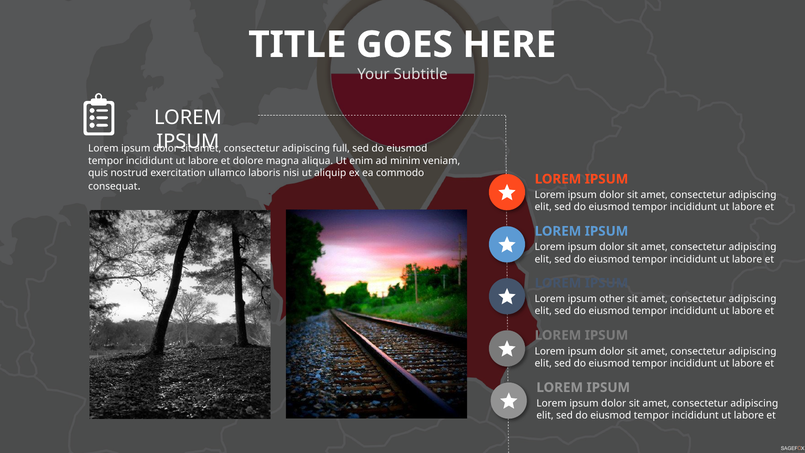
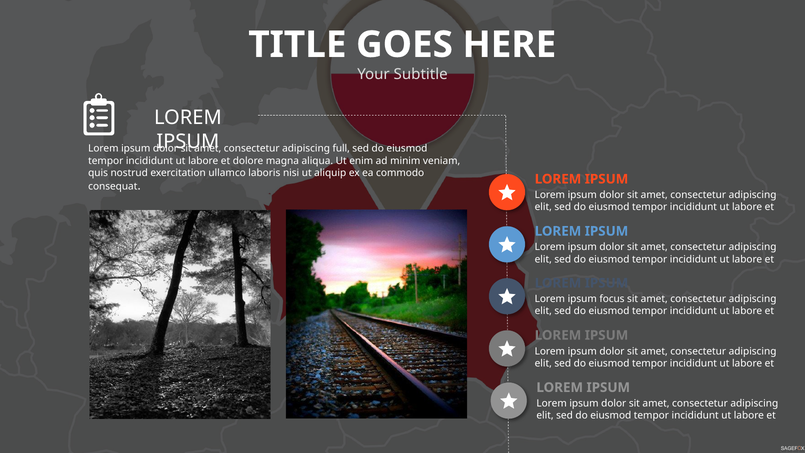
other: other -> focus (612, 299)
